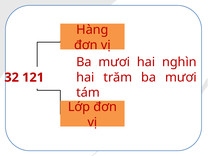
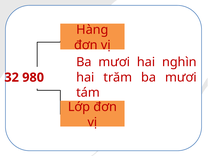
121: 121 -> 980 (33, 77)
